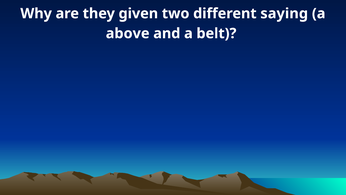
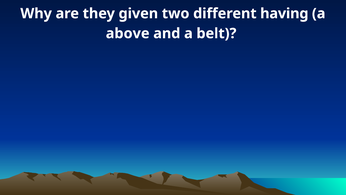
saying: saying -> having (284, 14)
